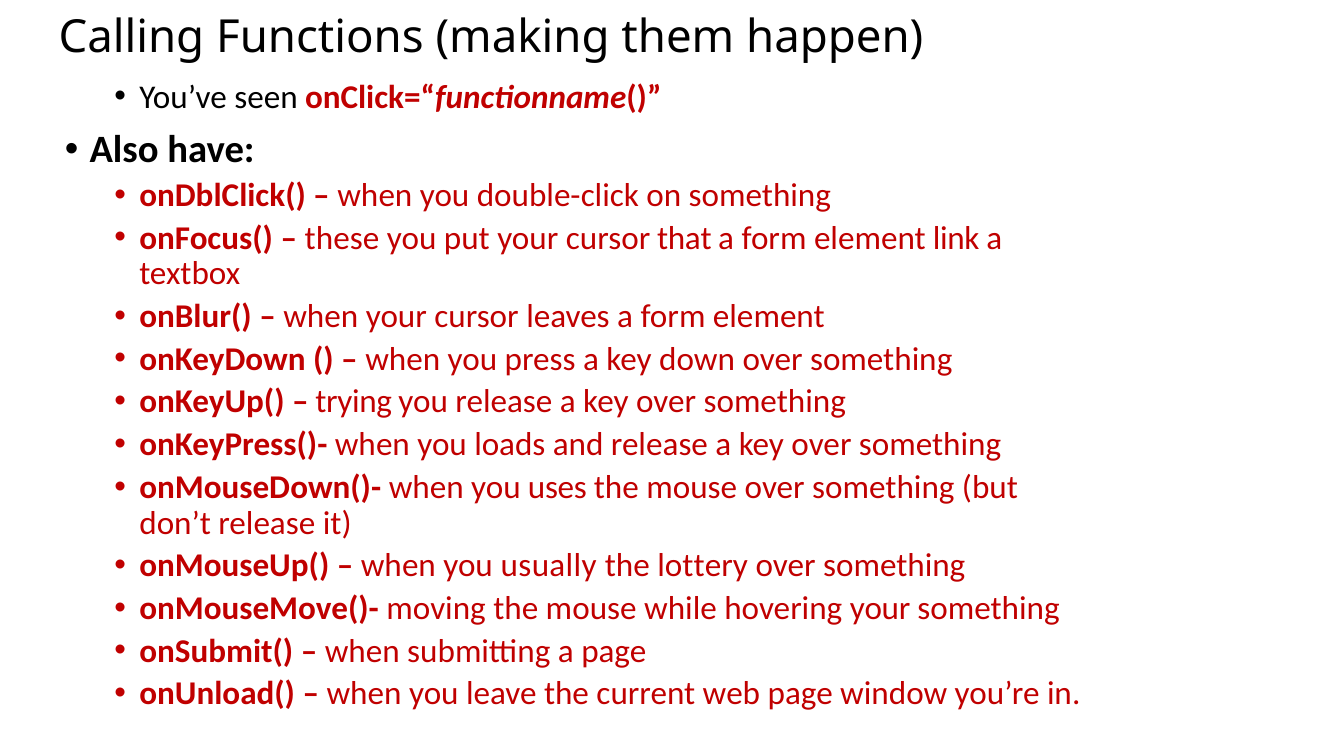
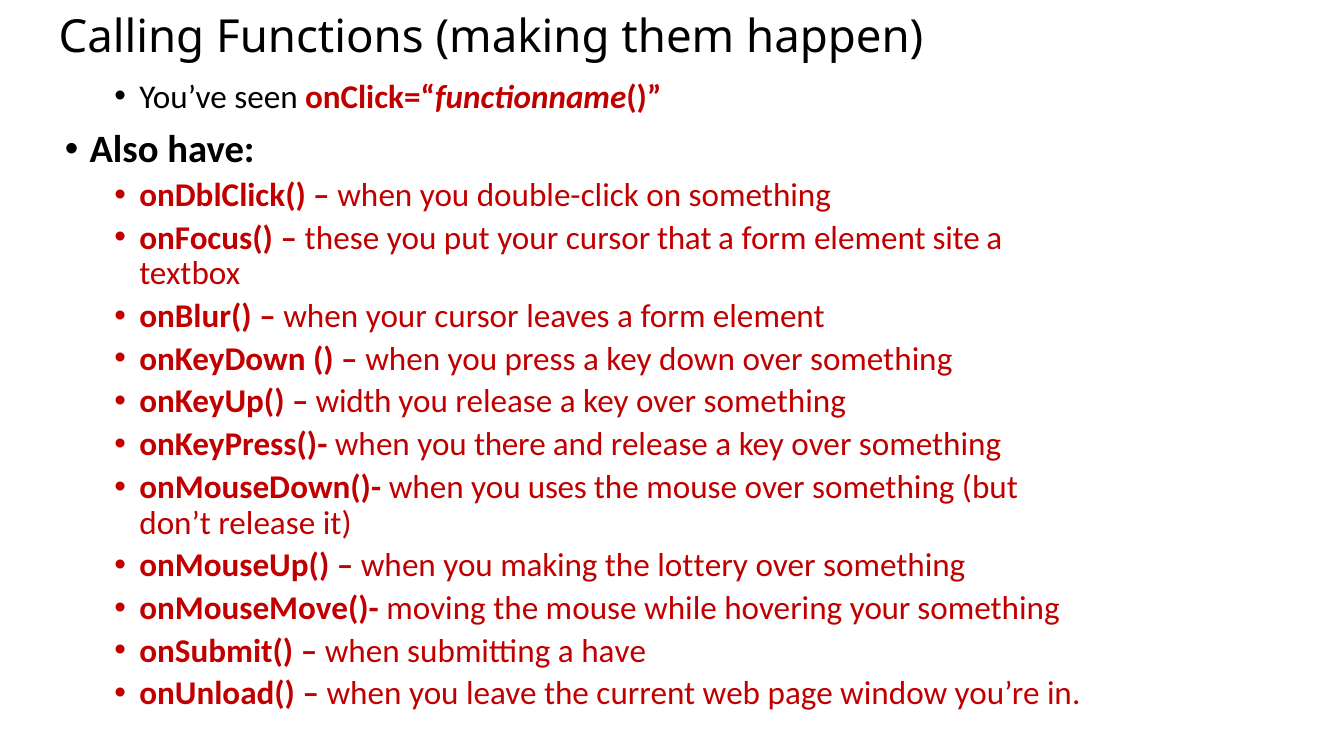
link: link -> site (956, 238)
trying: trying -> width (354, 402)
loads: loads -> there (510, 445)
you usually: usually -> making (549, 566)
a page: page -> have (614, 651)
